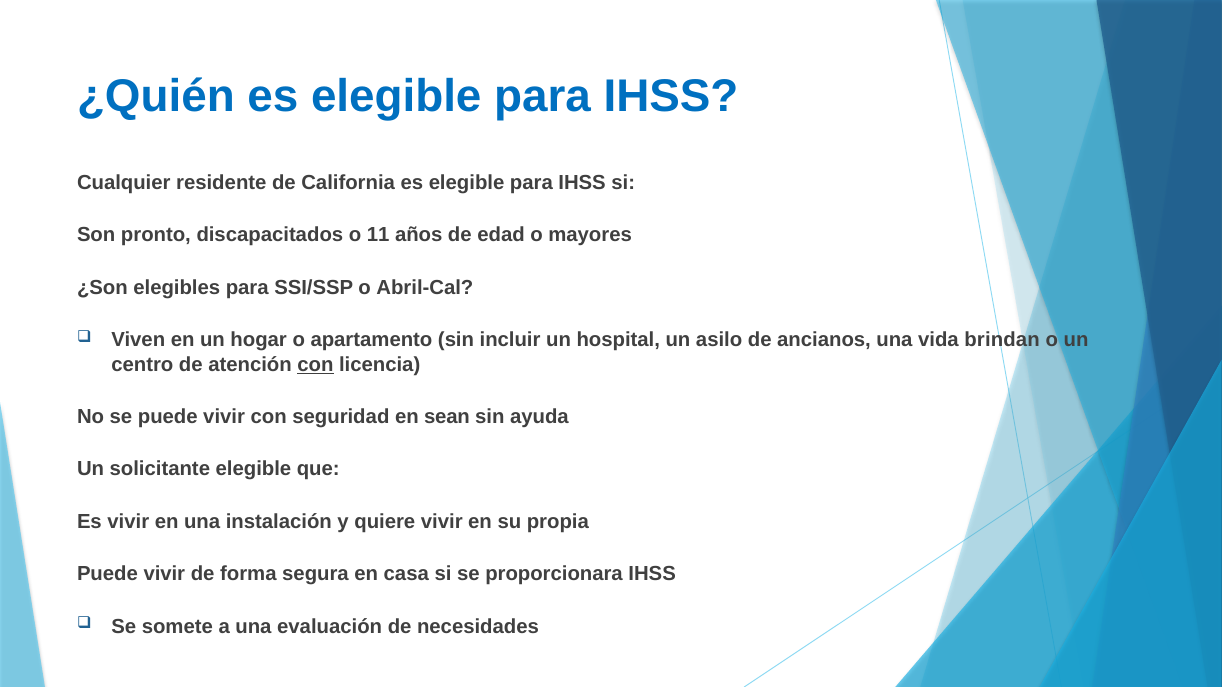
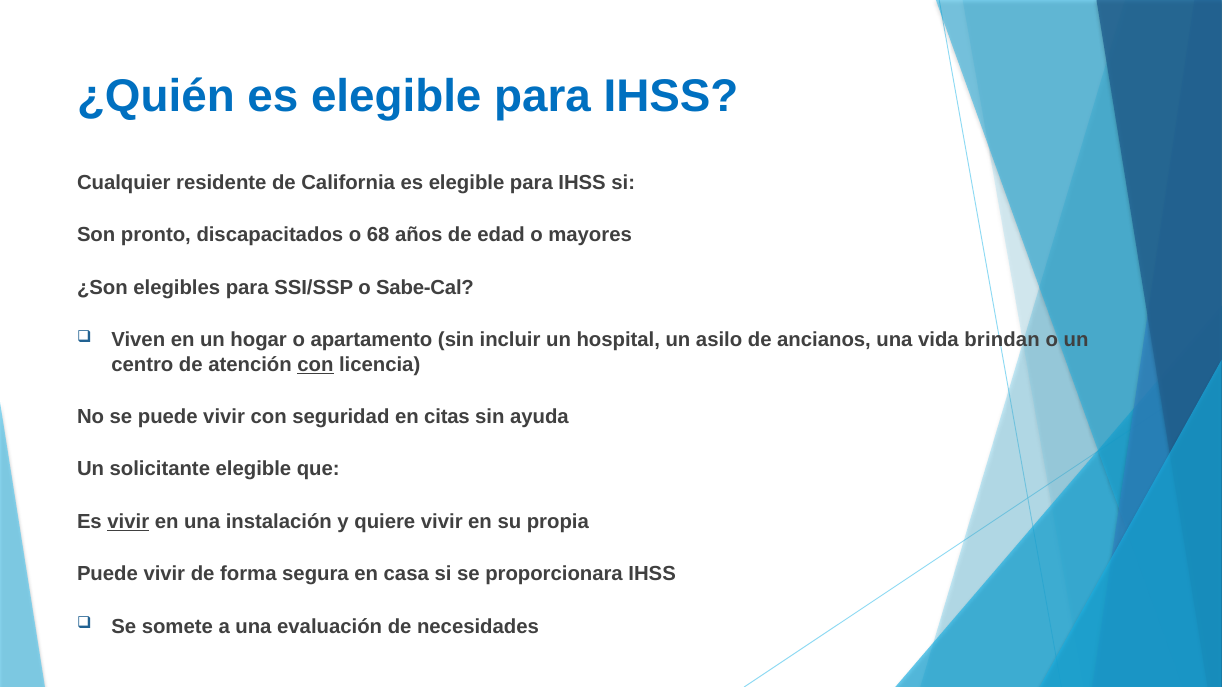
11: 11 -> 68 (378, 235)
Abril-Cal: Abril-Cal -> Sabe-Cal (425, 288)
sean: sean -> citas (447, 417)
vivir underline: none -> present (128, 522)
